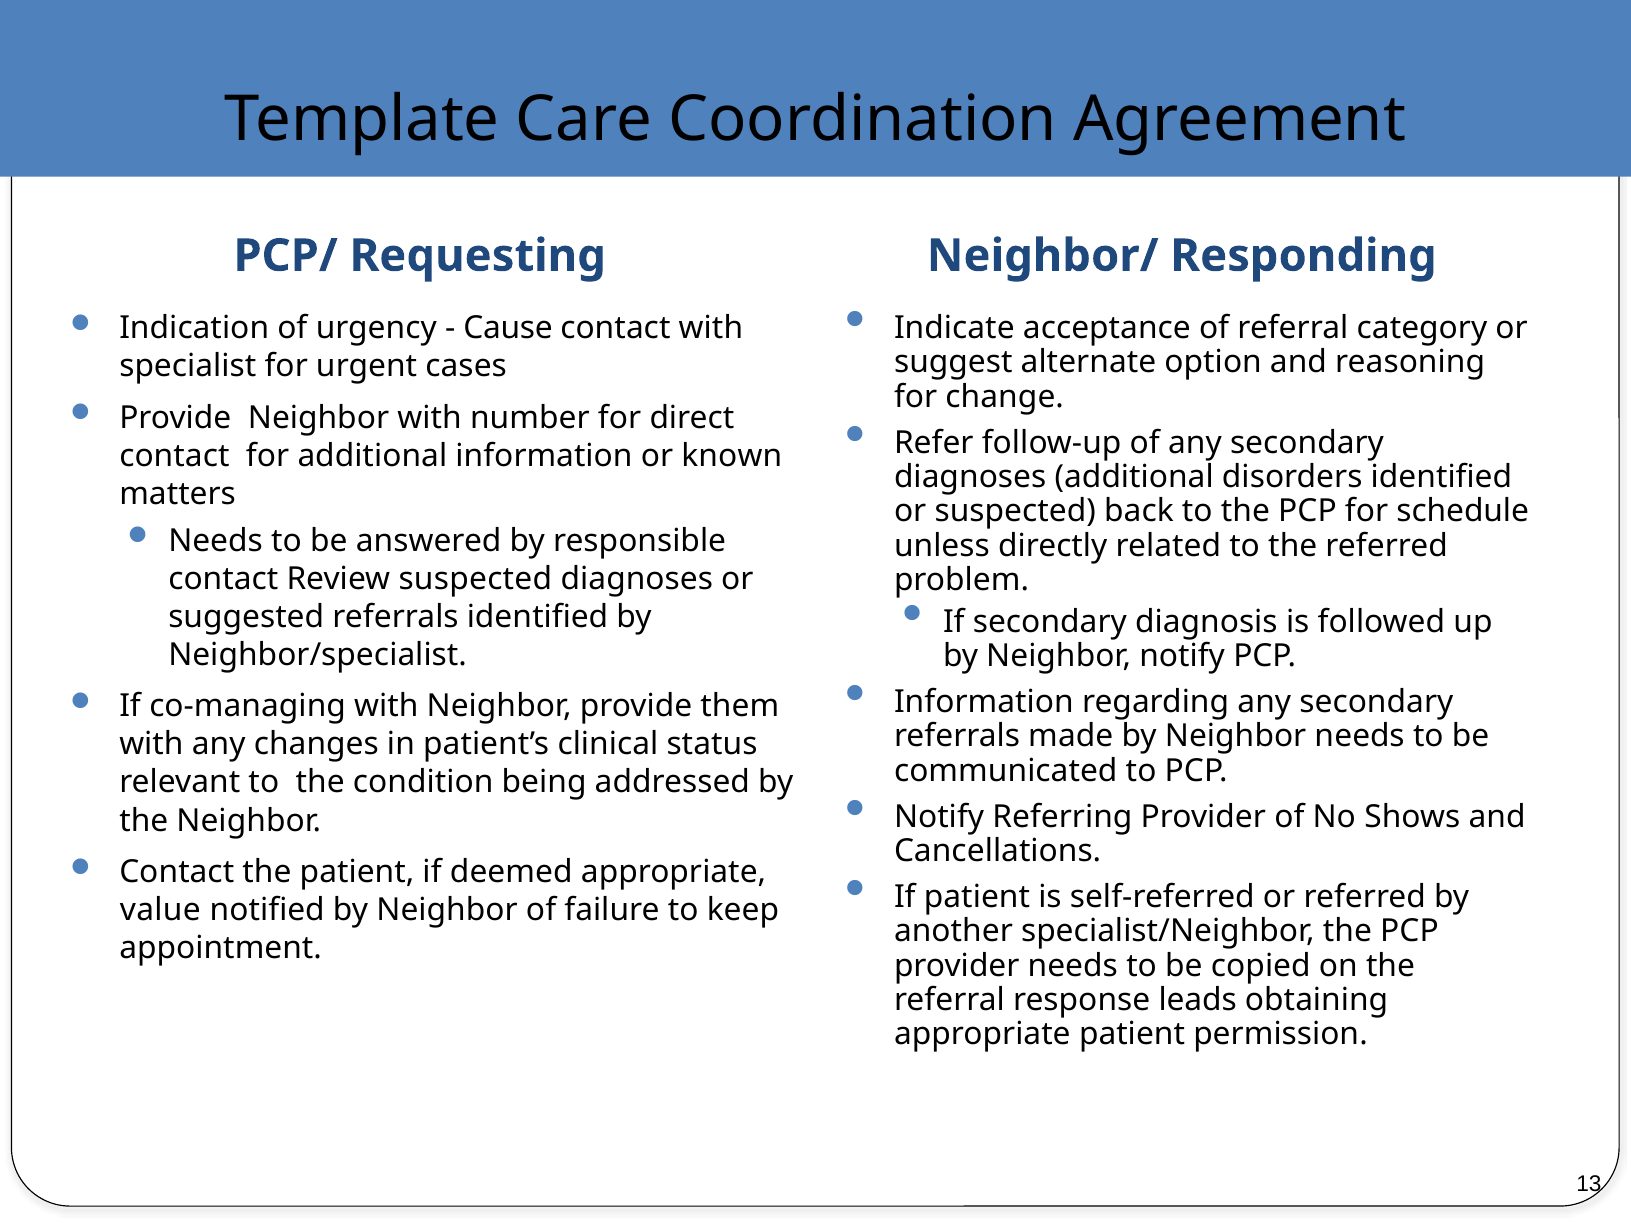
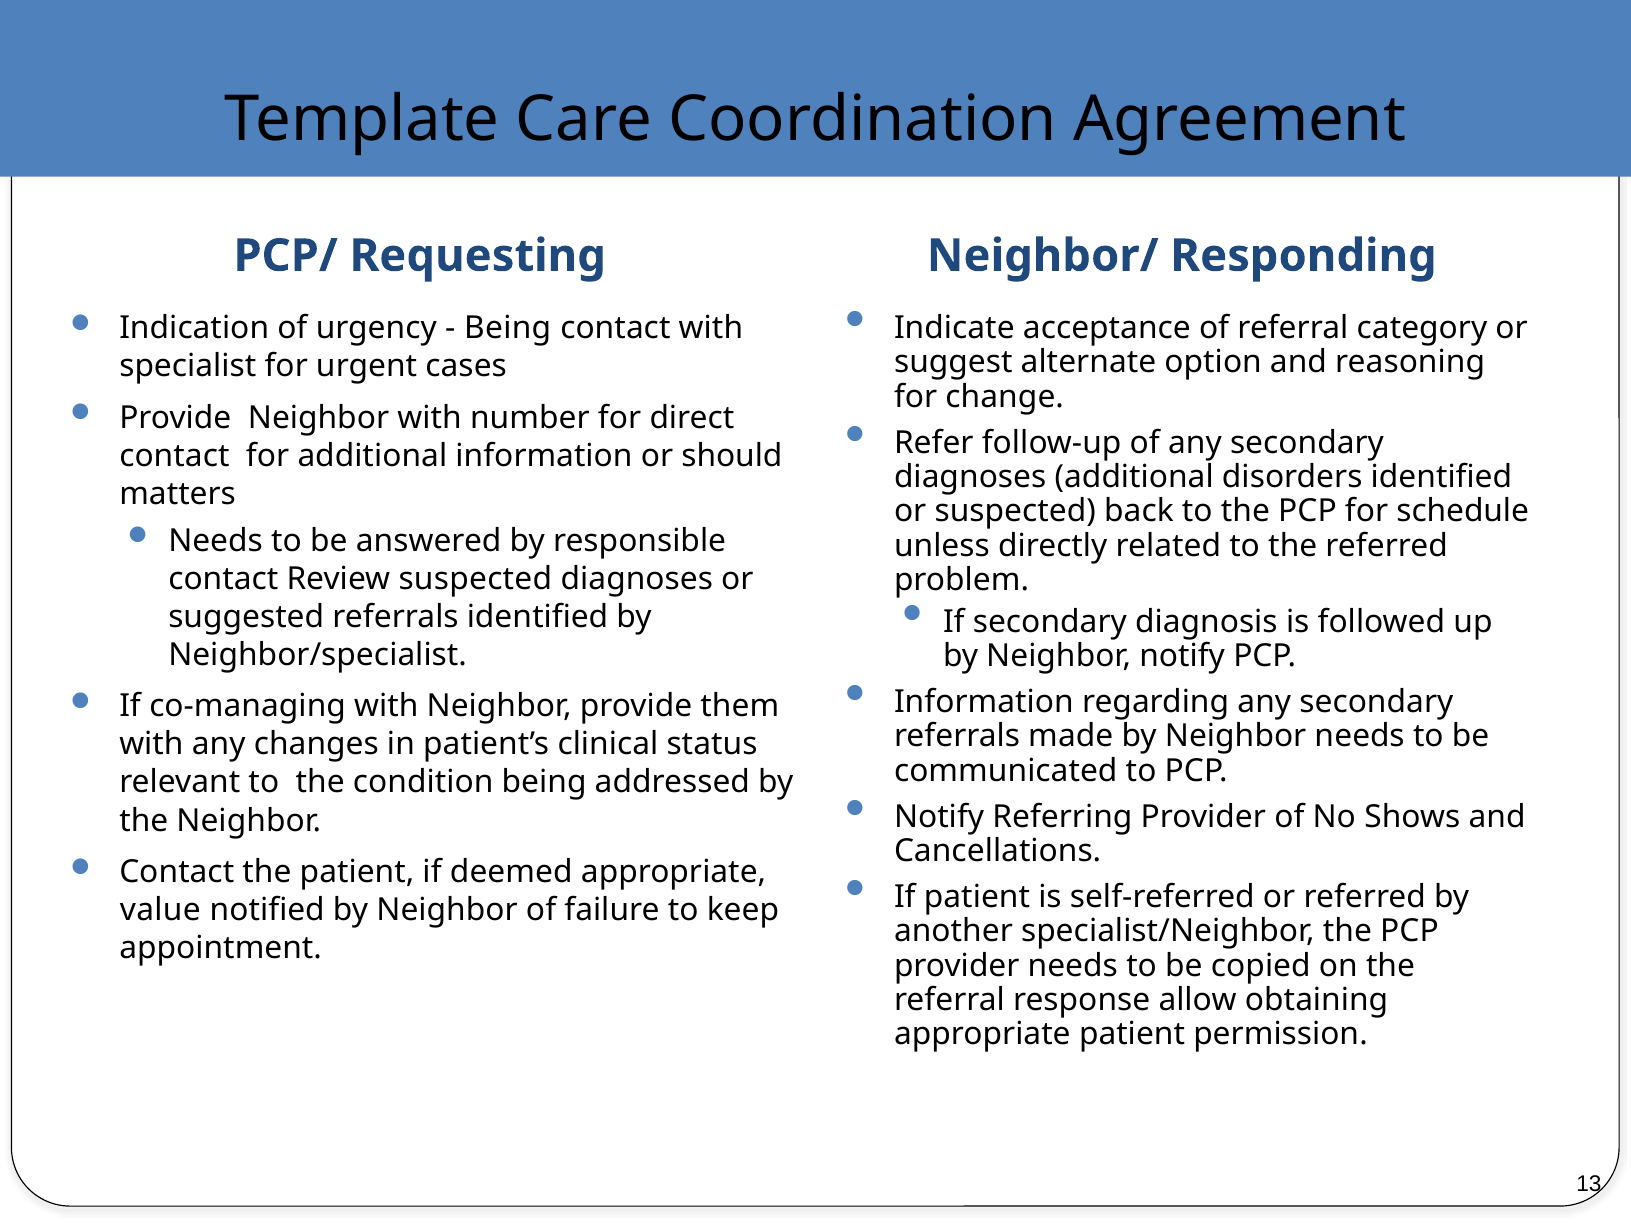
Cause: Cause -> Being (508, 328)
known: known -> should (732, 456)
leads: leads -> allow (1198, 1000)
